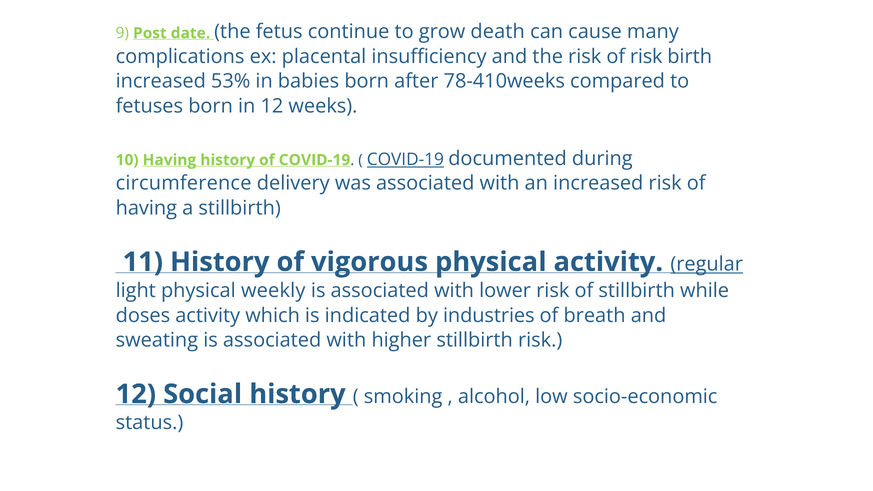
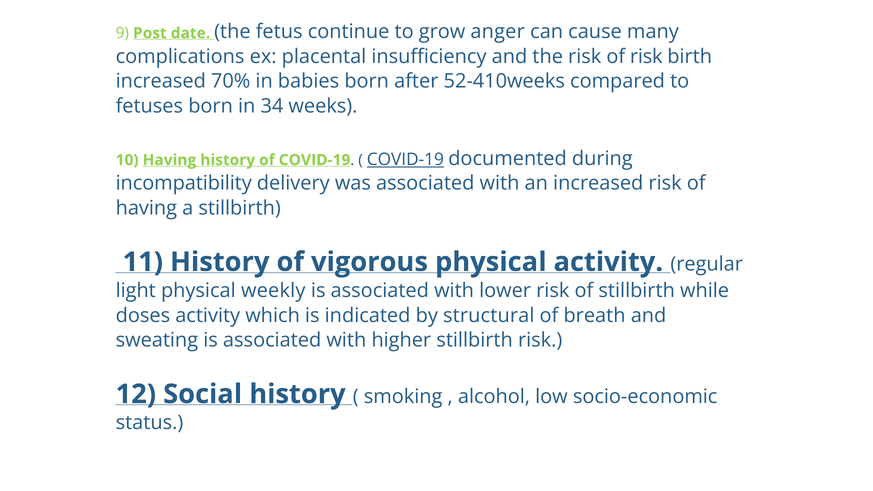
death: death -> anger (498, 32)
53%: 53% -> 70% (231, 81)
78-410weeks: 78-410weeks -> 52-410weeks (504, 81)
in 12: 12 -> 34 (272, 106)
circumference: circumference -> incompatibility (184, 183)
regular underline: present -> none (707, 264)
industries: industries -> structural (489, 316)
